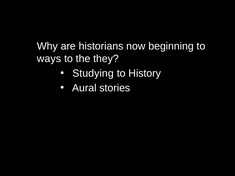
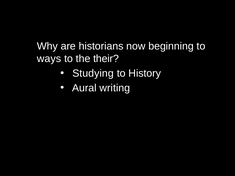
they: they -> their (106, 59)
stories: stories -> writing (115, 88)
